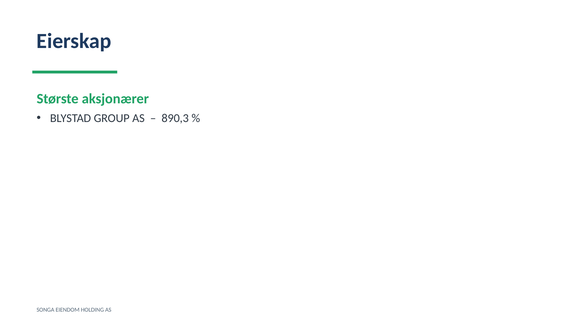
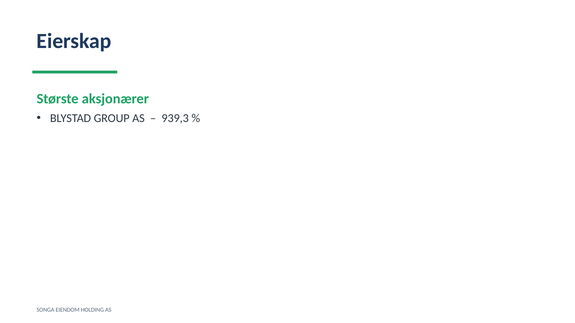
890,3: 890,3 -> 939,3 (175, 118)
